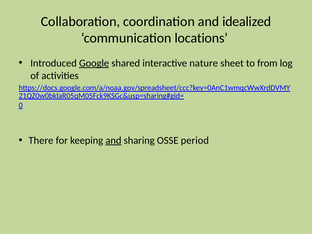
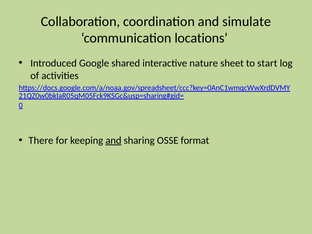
idealized: idealized -> simulate (247, 22)
Google underline: present -> none (94, 63)
from: from -> start (267, 63)
period: period -> format (195, 140)
